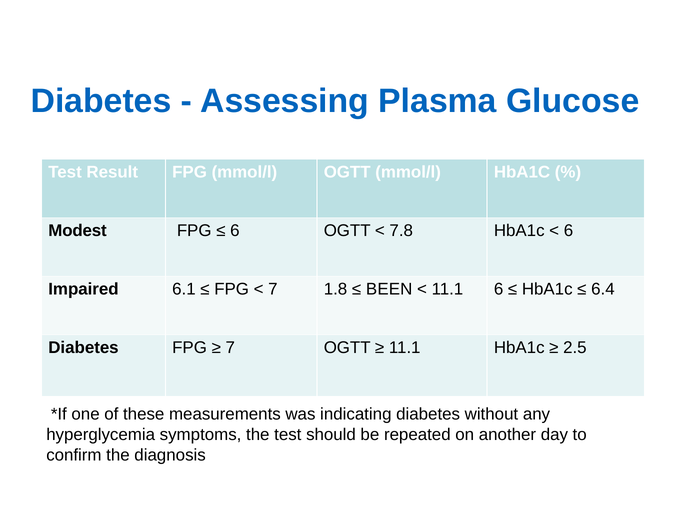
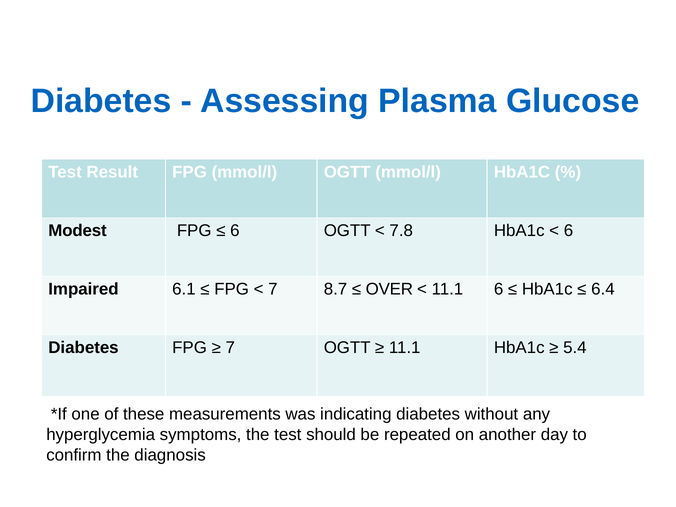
1.8: 1.8 -> 8.7 (335, 289)
BEEN: BEEN -> OVER (389, 289)
2.5: 2.5 -> 5.4 (575, 348)
